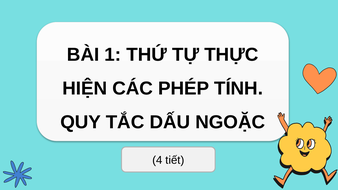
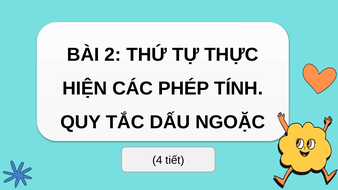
1: 1 -> 2 (113, 55)
